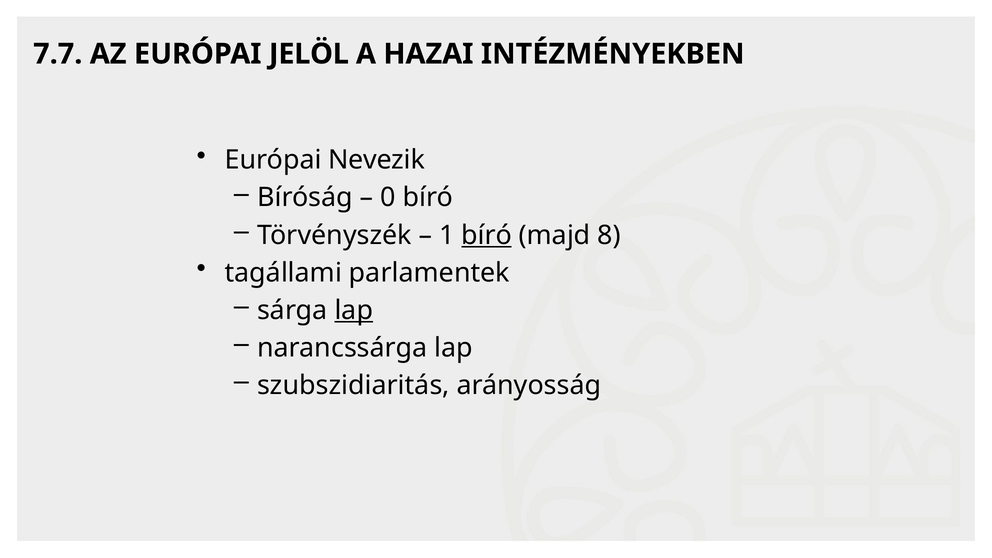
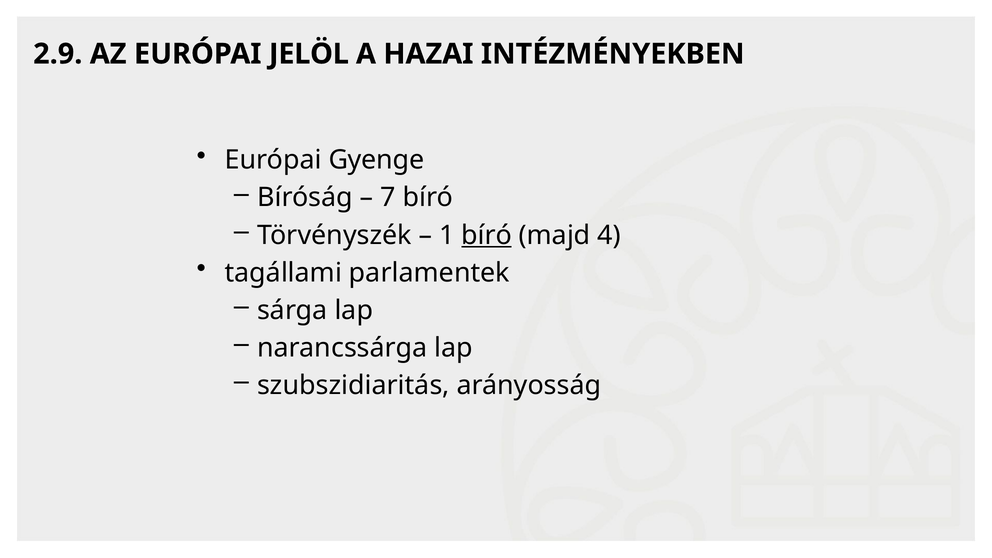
7.7: 7.7 -> 2.9 (58, 54)
Nevezik: Nevezik -> Gyenge (376, 160)
0: 0 -> 7 (388, 198)
8: 8 -> 4 (609, 235)
lap underline: present -> none (354, 310)
